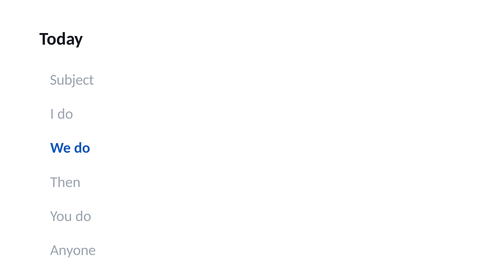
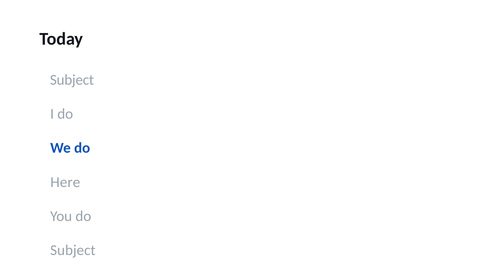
Then: Then -> Here (65, 182)
Anyone: Anyone -> Subject (73, 251)
